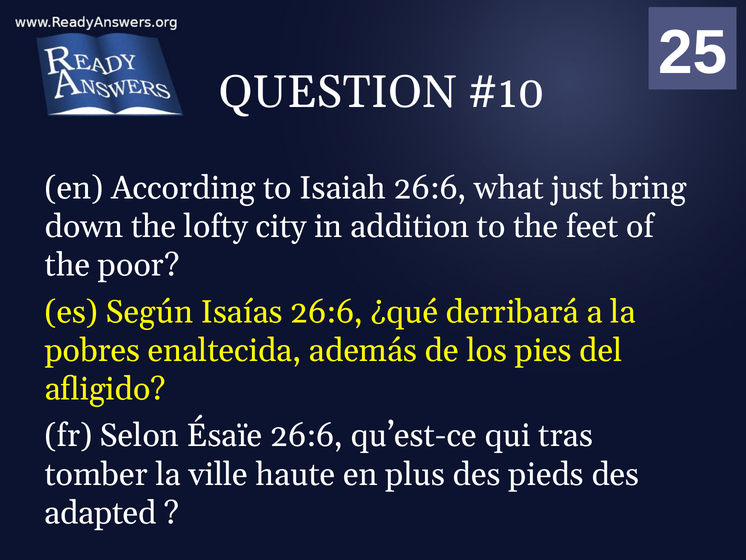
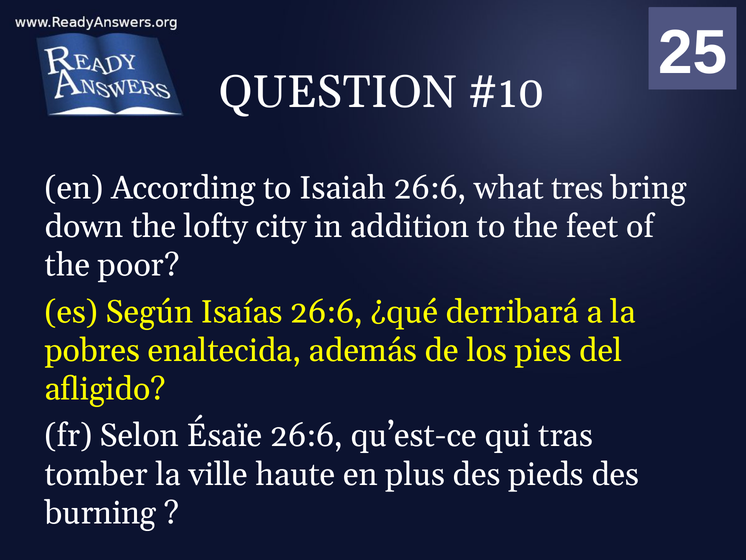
just: just -> tres (577, 188)
adapted: adapted -> burning (100, 513)
